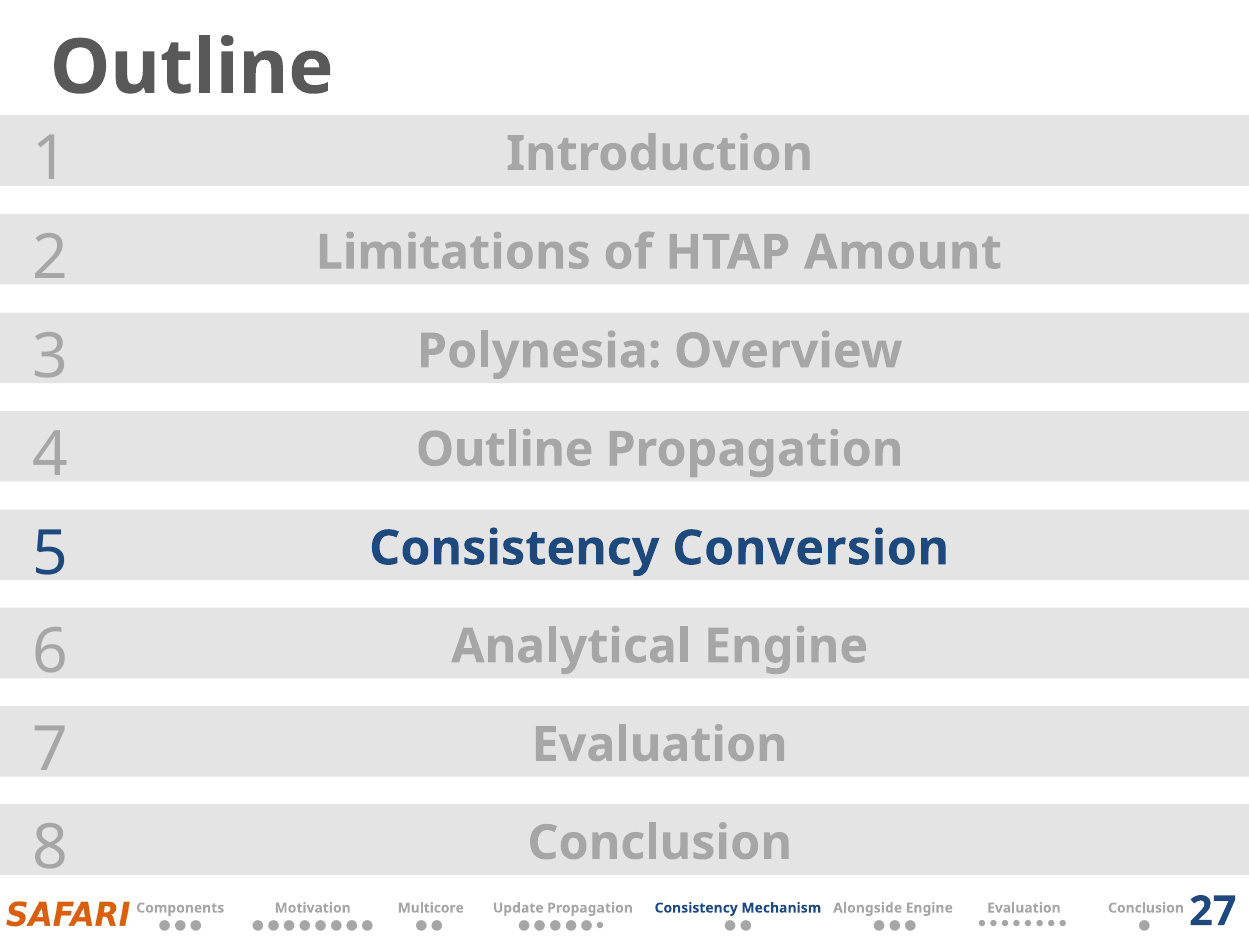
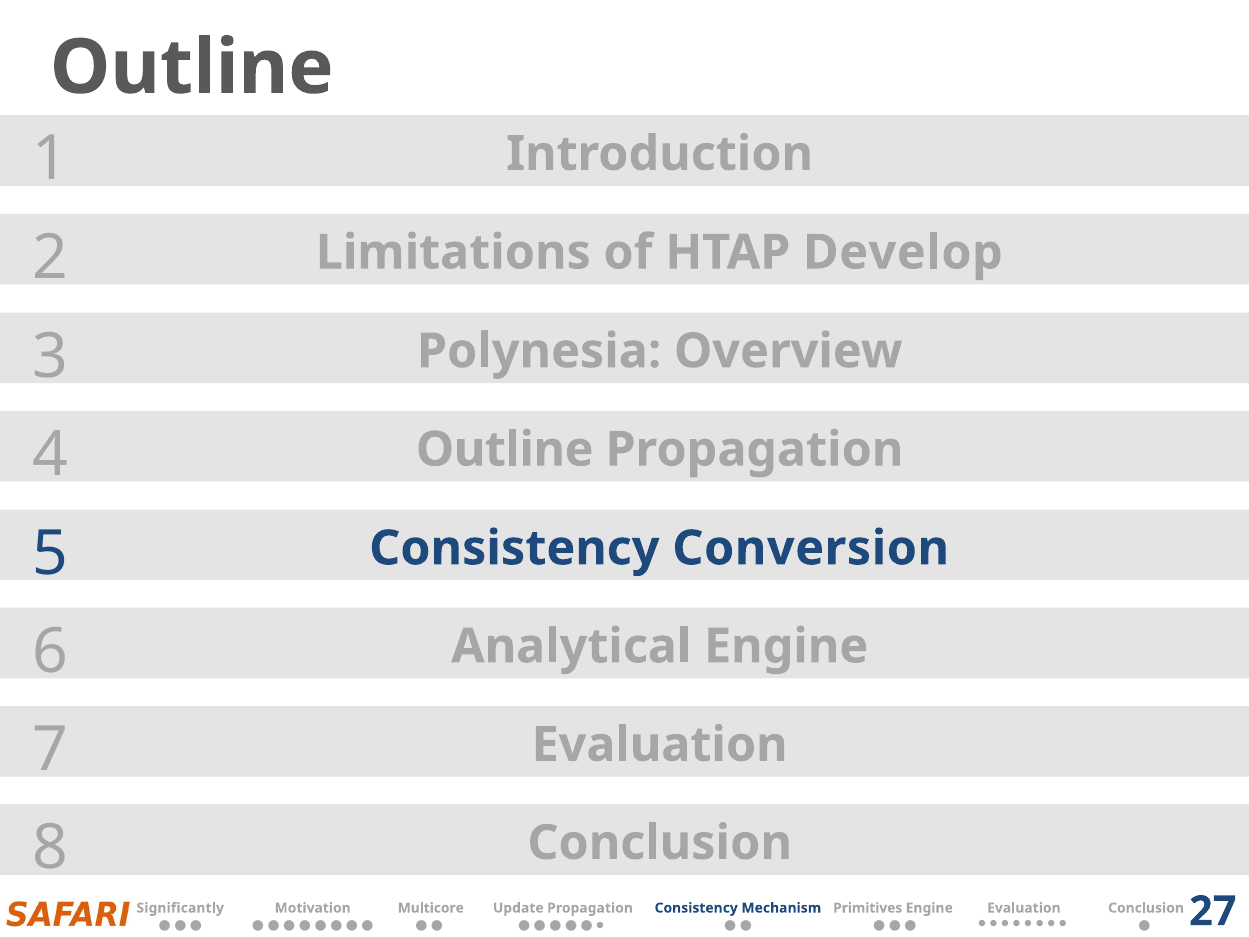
Amount: Amount -> Develop (903, 252)
Components: Components -> Significantly (180, 908)
Alongside: Alongside -> Primitives (868, 908)
